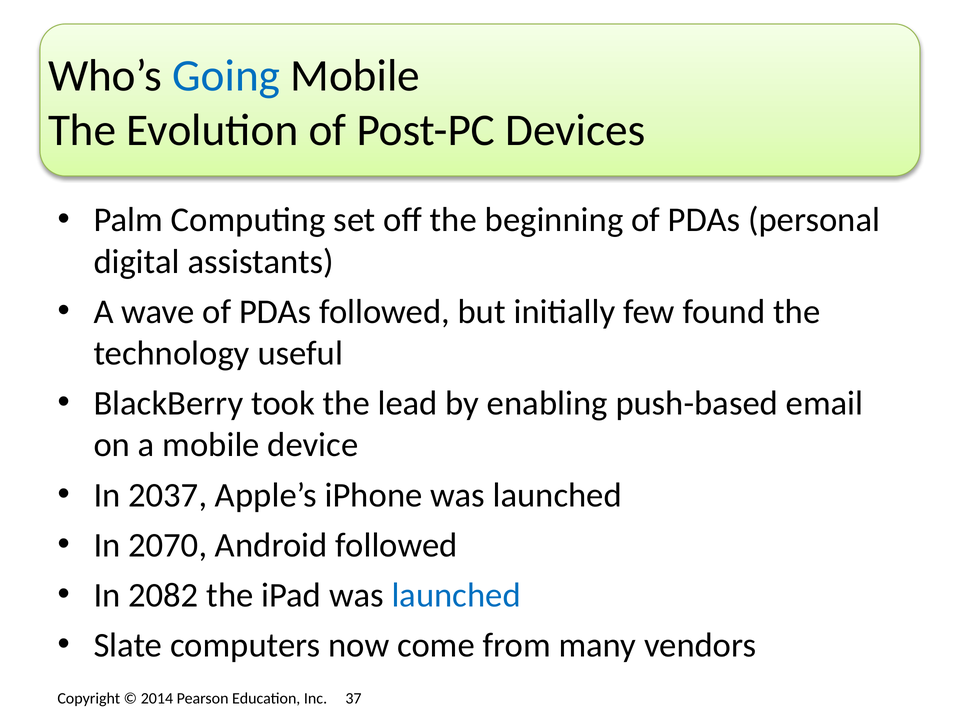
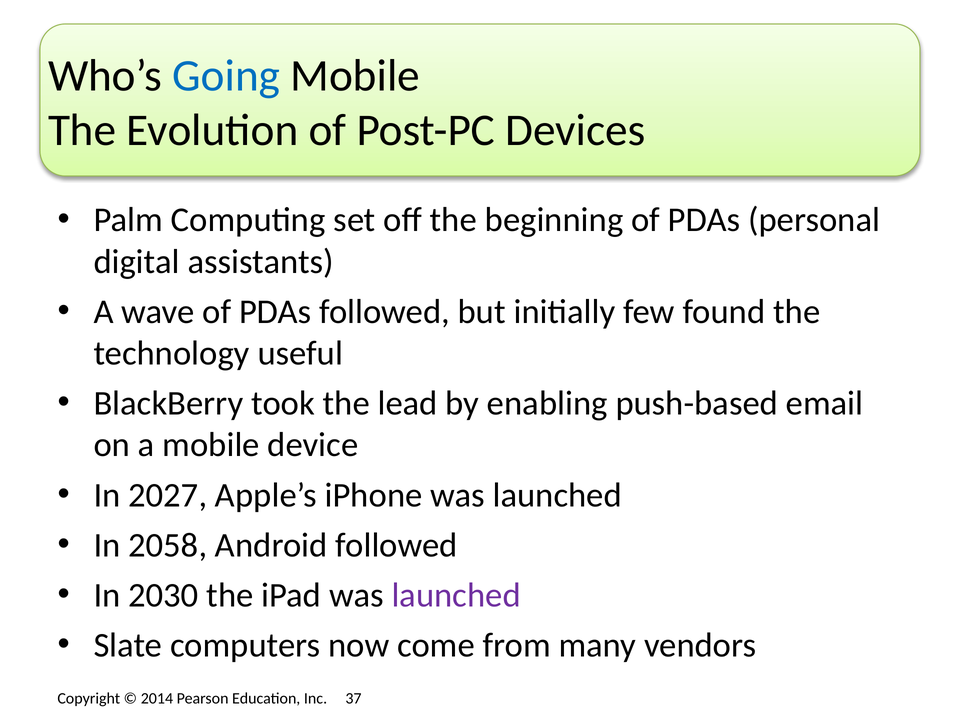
2037: 2037 -> 2027 (168, 495)
2070: 2070 -> 2058 (168, 545)
2082: 2082 -> 2030 (163, 595)
launched colour: blue -> purple (456, 595)
